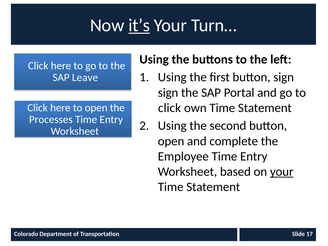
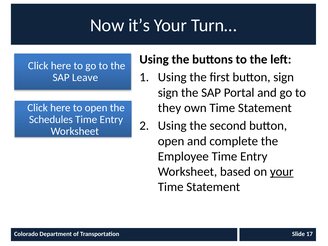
it’s underline: present -> none (139, 25)
click: click -> they (170, 108)
Processes: Processes -> Schedules (51, 120)
